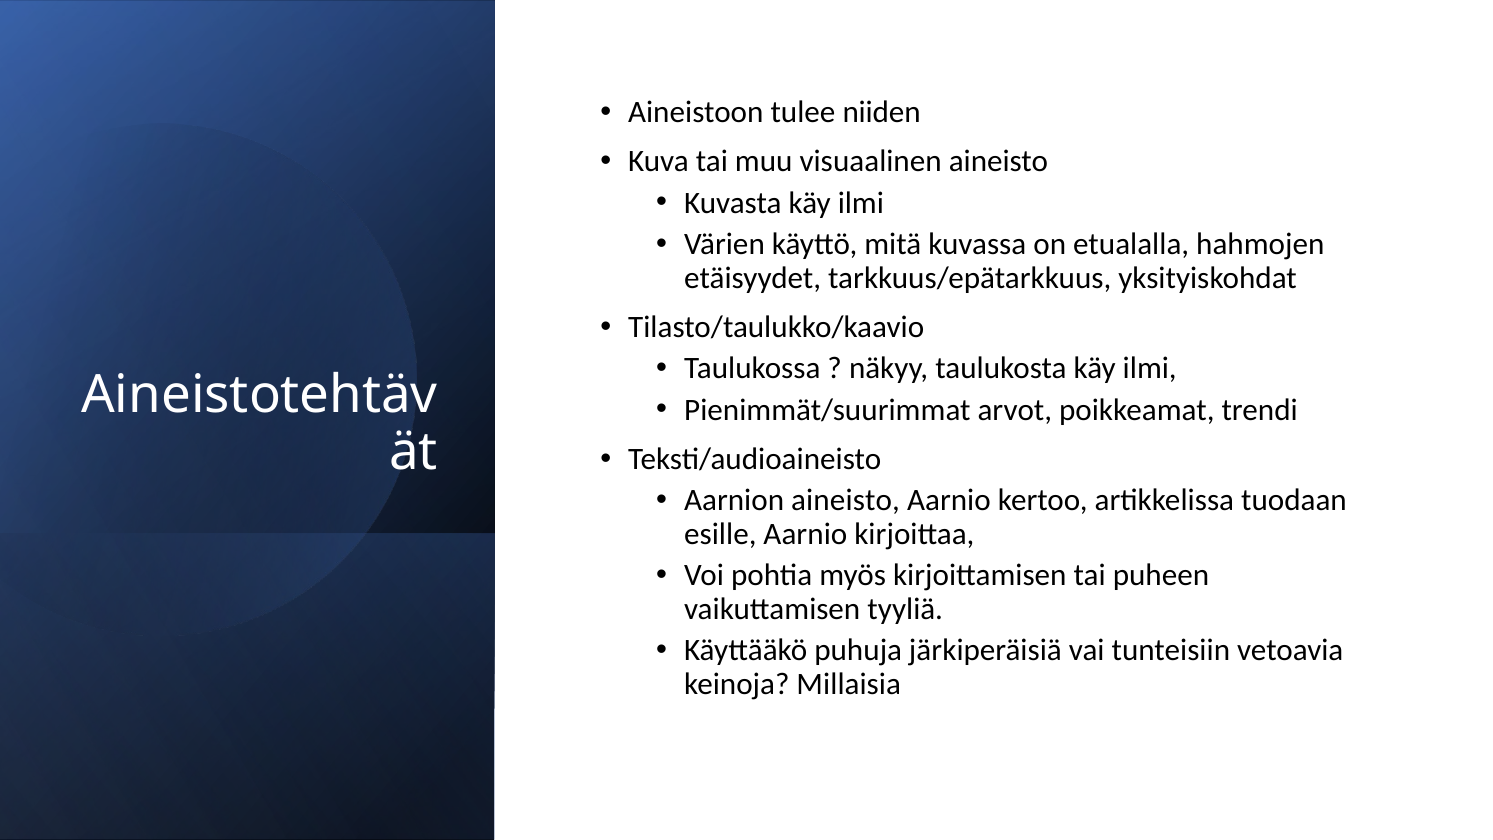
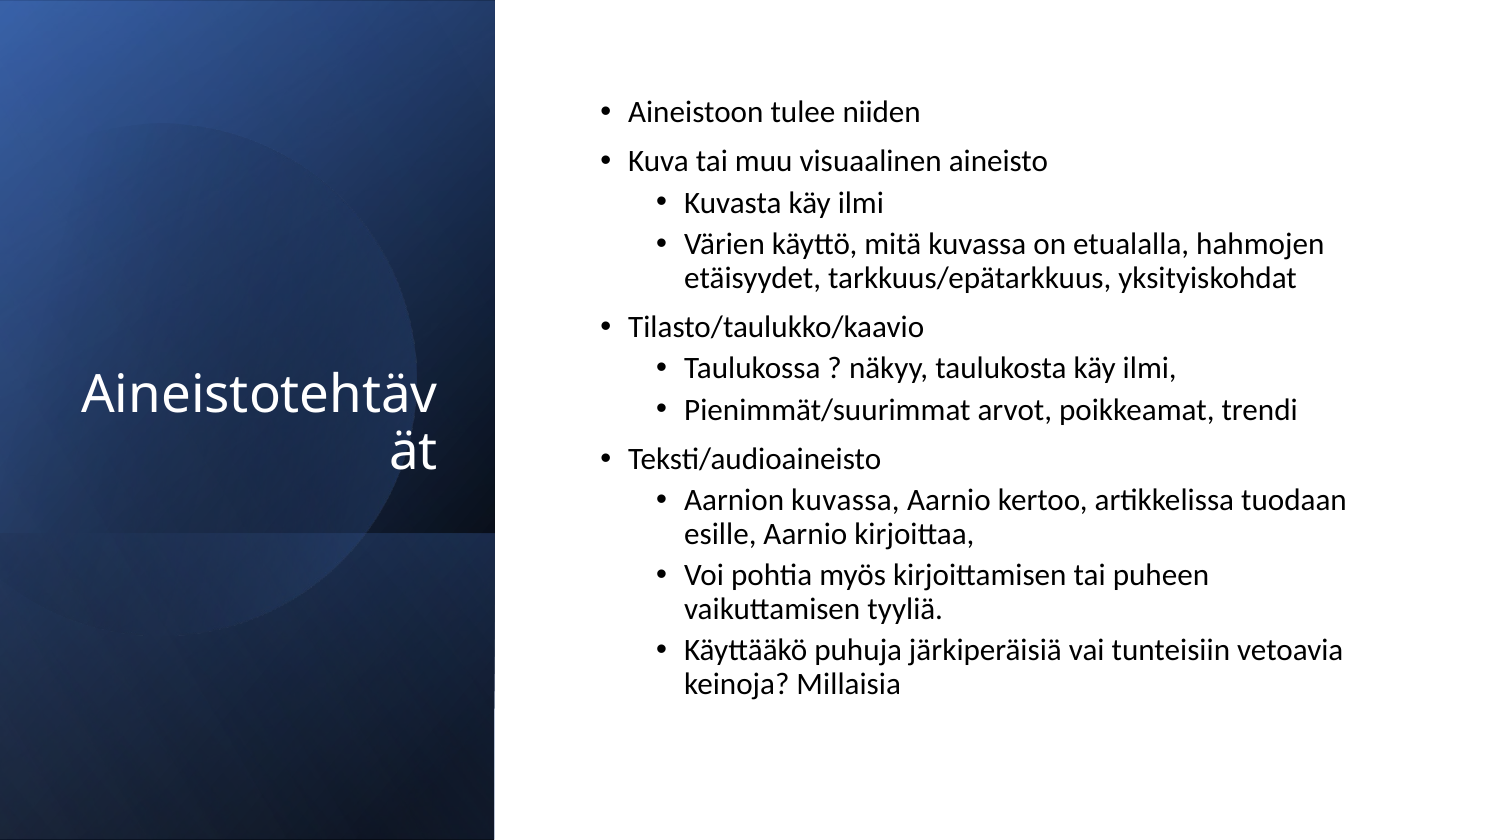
Aarnion aineisto: aineisto -> kuvassa (845, 500)
